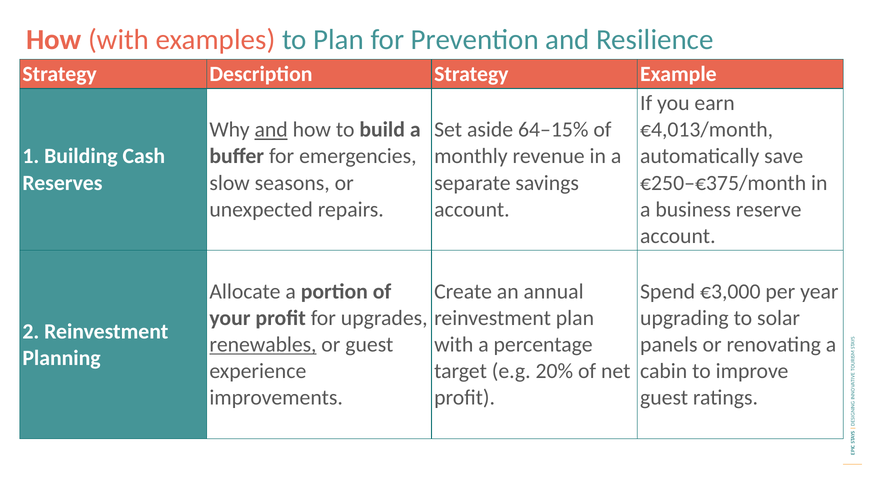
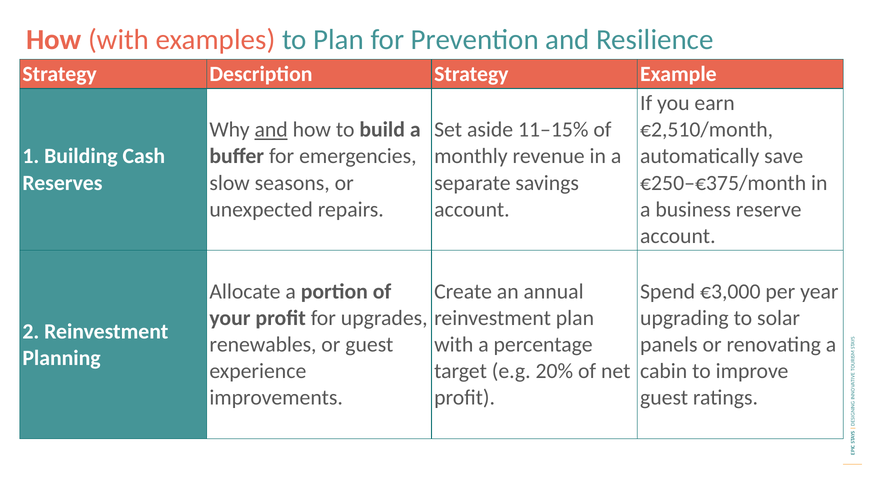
64–15%: 64–15% -> 11–15% (553, 130)
€4,013/month: €4,013/month -> €2,510/month (707, 130)
renewables underline: present -> none (263, 345)
